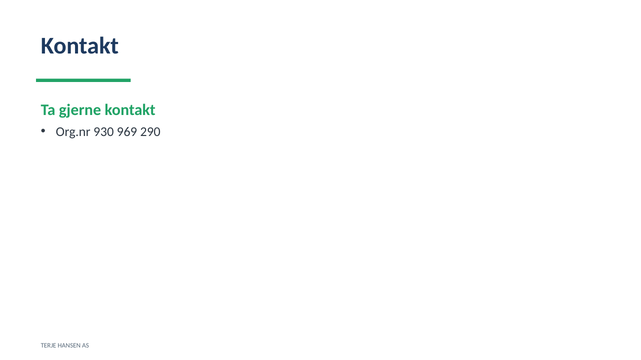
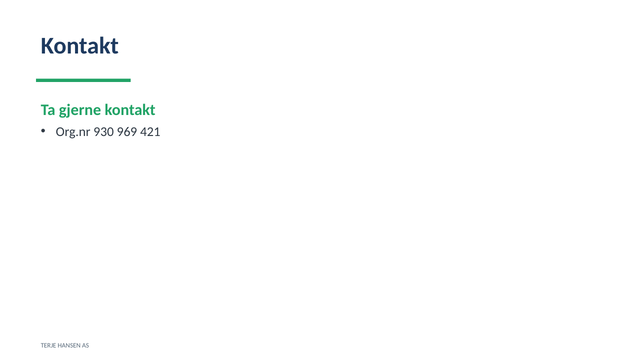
290: 290 -> 421 (150, 132)
